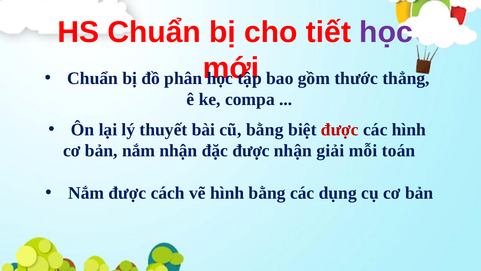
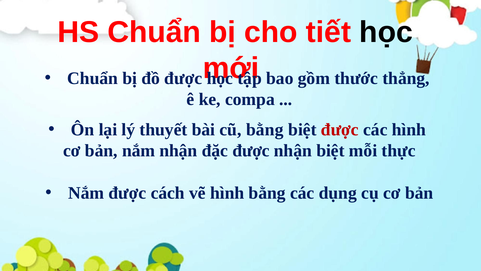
học colour: purple -> black (386, 32)
đồ phân: phân -> được (183, 78)
nhận giải: giải -> biệt (330, 151)
toán: toán -> thực (399, 151)
